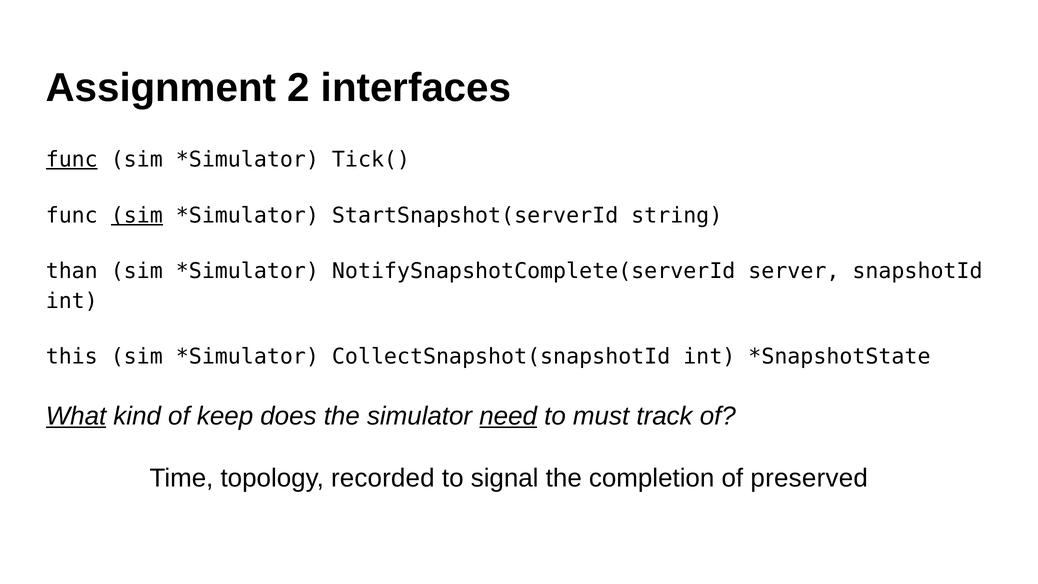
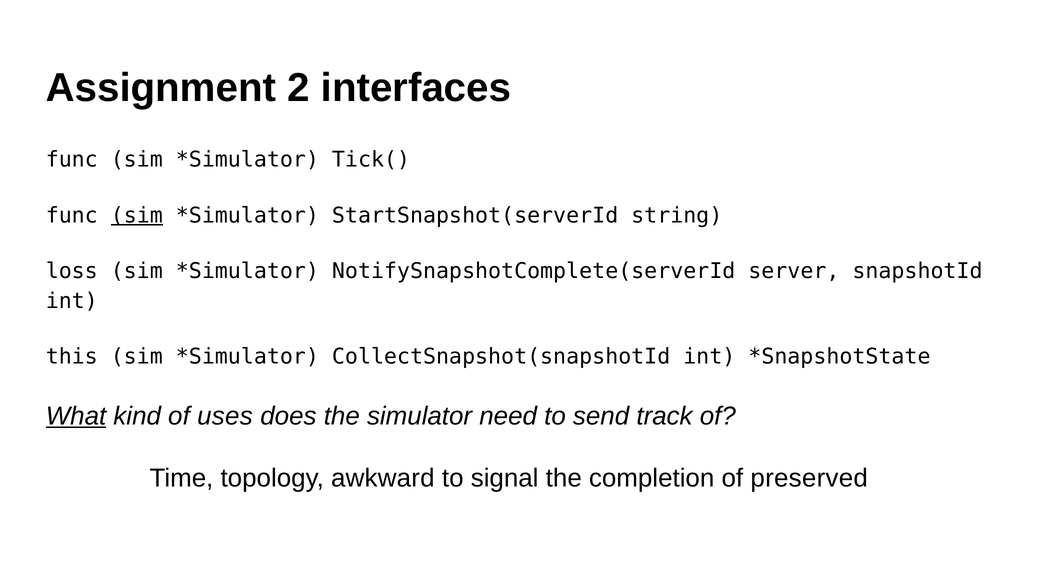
func underline: present -> none (72, 160)
than: than -> loss (72, 271)
keep: keep -> uses (225, 416)
need underline: present -> none (508, 416)
must: must -> send (601, 416)
recorded: recorded -> awkward (383, 478)
